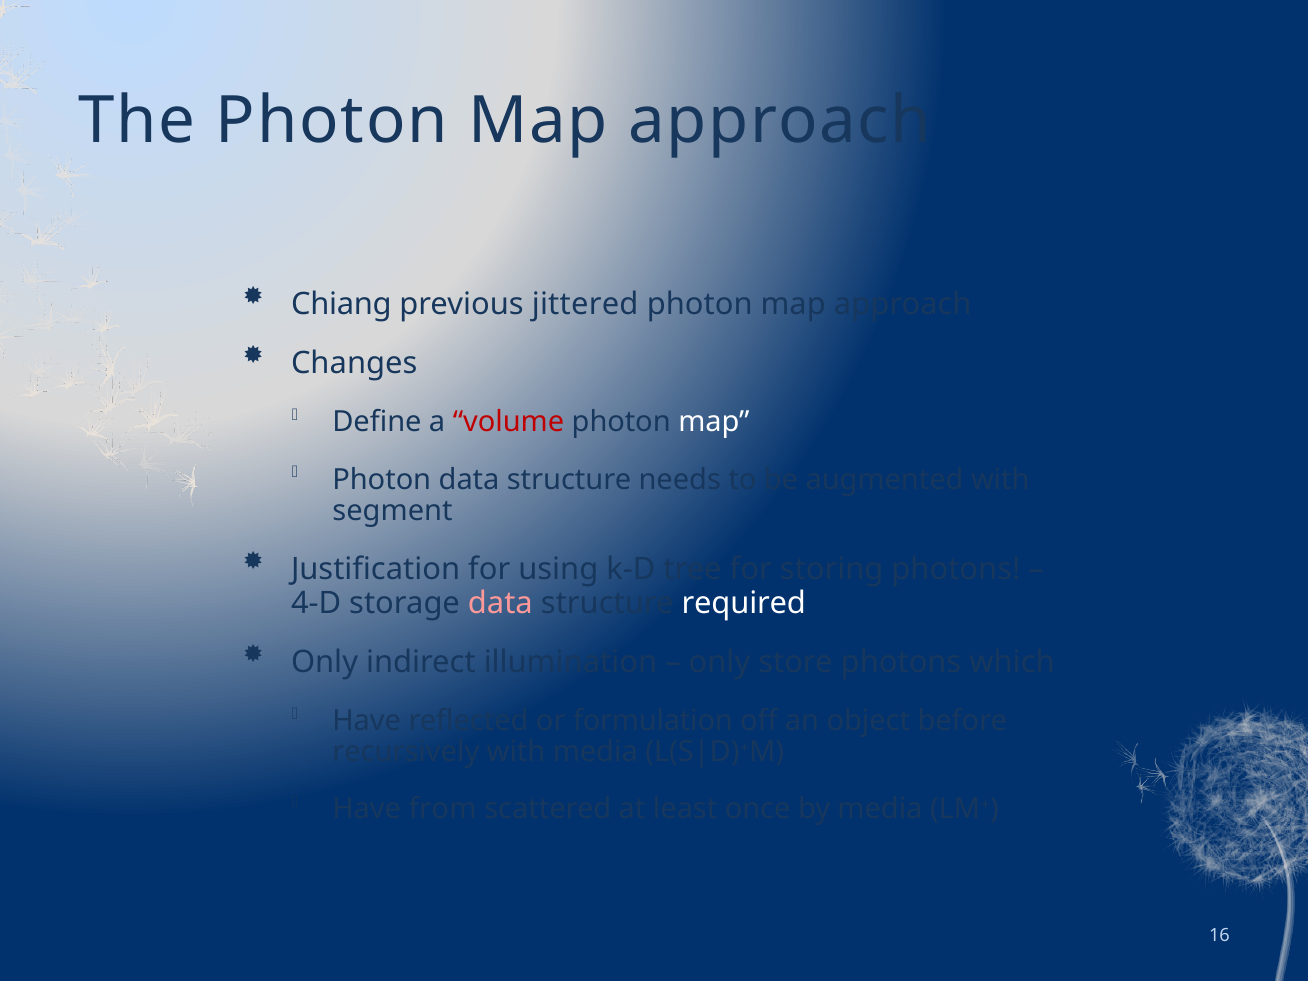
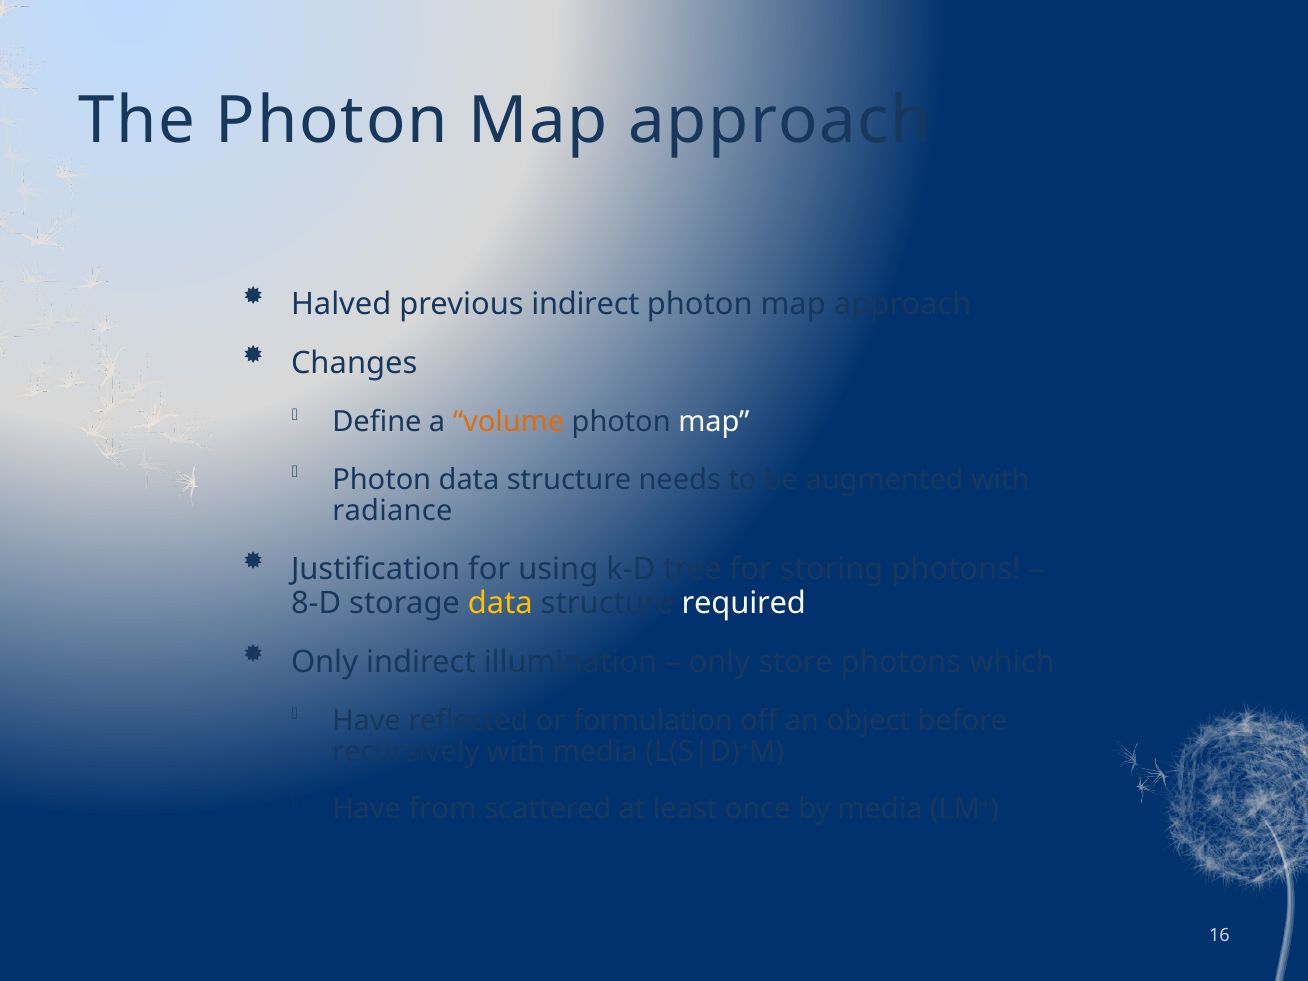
Chiang: Chiang -> Halved (341, 304)
previous jittered: jittered -> indirect (585, 304)
volume colour: red -> orange (508, 422)
segment: segment -> radiance (392, 511)
4-D: 4-D -> 8-D (316, 603)
data colour: pink -> yellow (500, 603)
